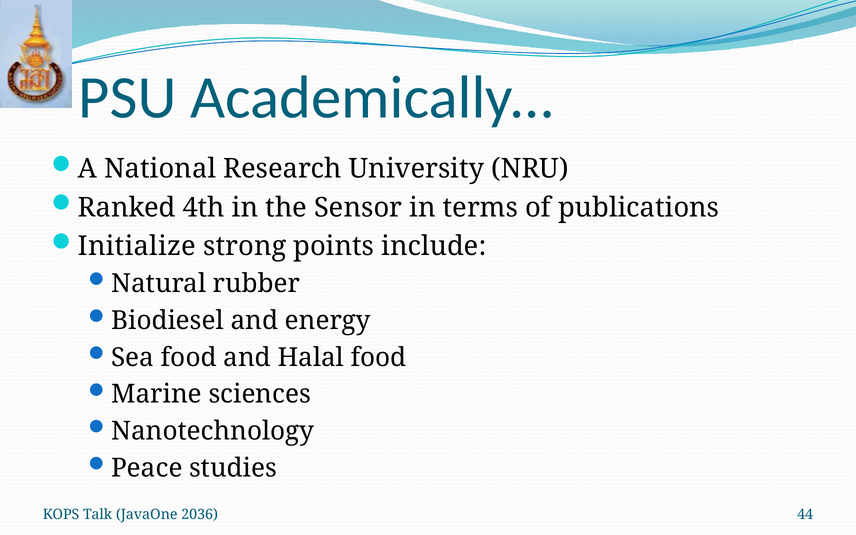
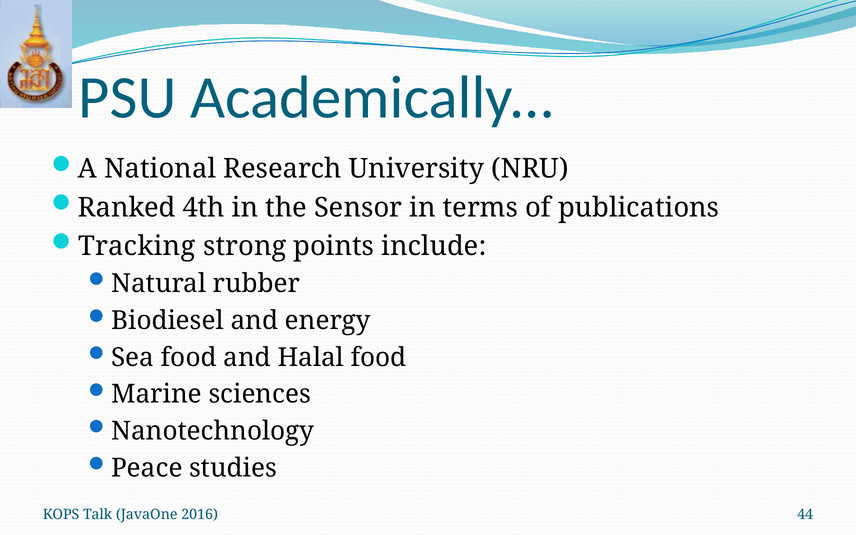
Initialize: Initialize -> Tracking (137, 246)
2036: 2036 -> 2016 (200, 514)
